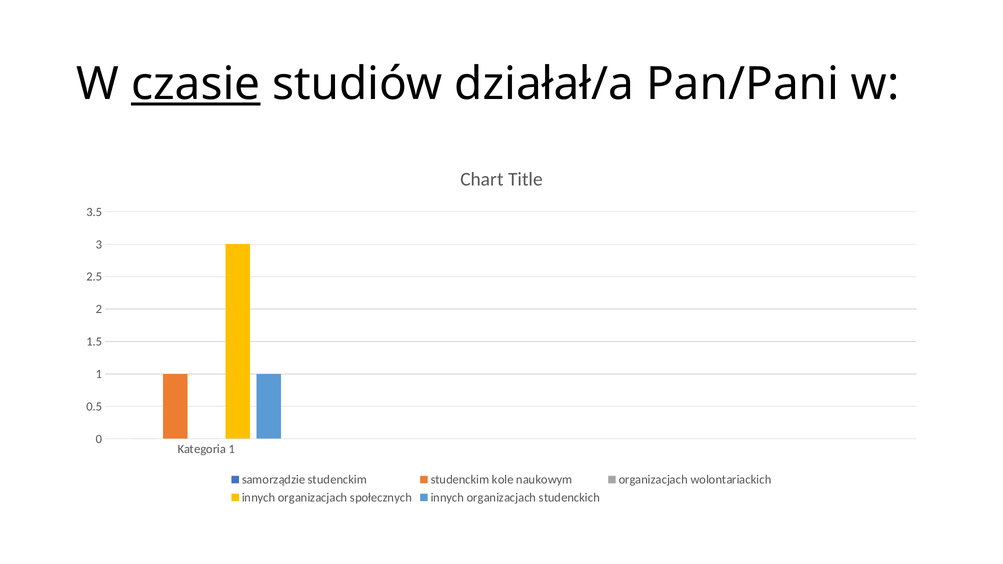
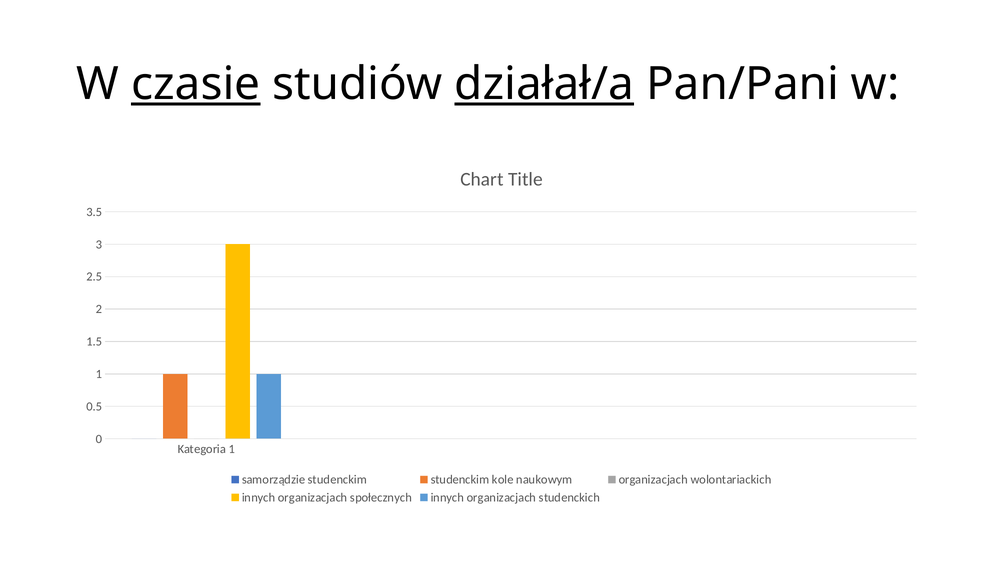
działał/a underline: none -> present (544, 84)
